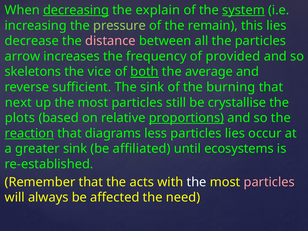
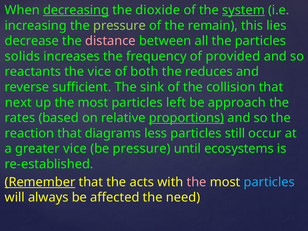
explain: explain -> dioxide (158, 10)
arrow: arrow -> solids (22, 56)
skeletons: skeletons -> reactants (33, 72)
both underline: present -> none (145, 72)
average: average -> reduces (209, 72)
burning: burning -> collision (231, 87)
still: still -> left (176, 103)
crystallise: crystallise -> approach (237, 103)
plots: plots -> rates (20, 118)
reaction underline: present -> none (29, 133)
particles lies: lies -> still (235, 133)
greater sink: sink -> vice (75, 149)
be affiliated: affiliated -> pressure (142, 149)
Remember underline: none -> present (40, 182)
the colour: white -> pink (197, 182)
particles colour: pink -> light blue (269, 182)
